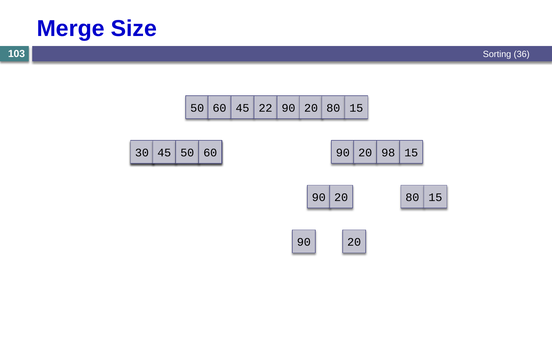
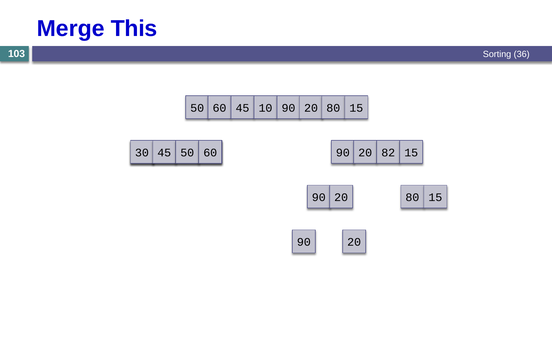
Size: Size -> This (134, 29)
22: 22 -> 10 (265, 108)
98: 98 -> 82 (388, 153)
